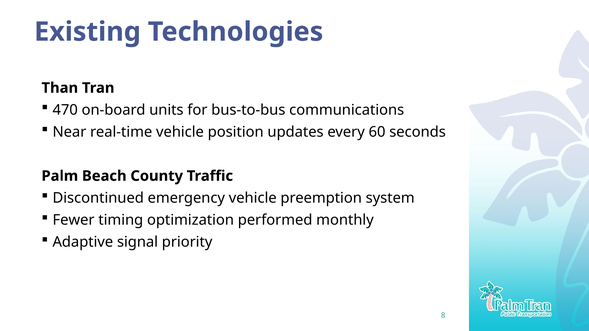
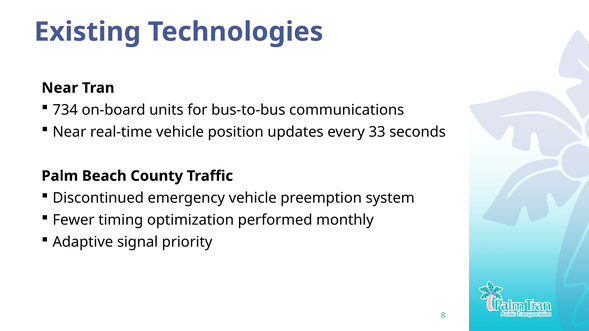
Than: Than -> Near (60, 88)
470: 470 -> 734 (65, 110)
60: 60 -> 33 (377, 132)
